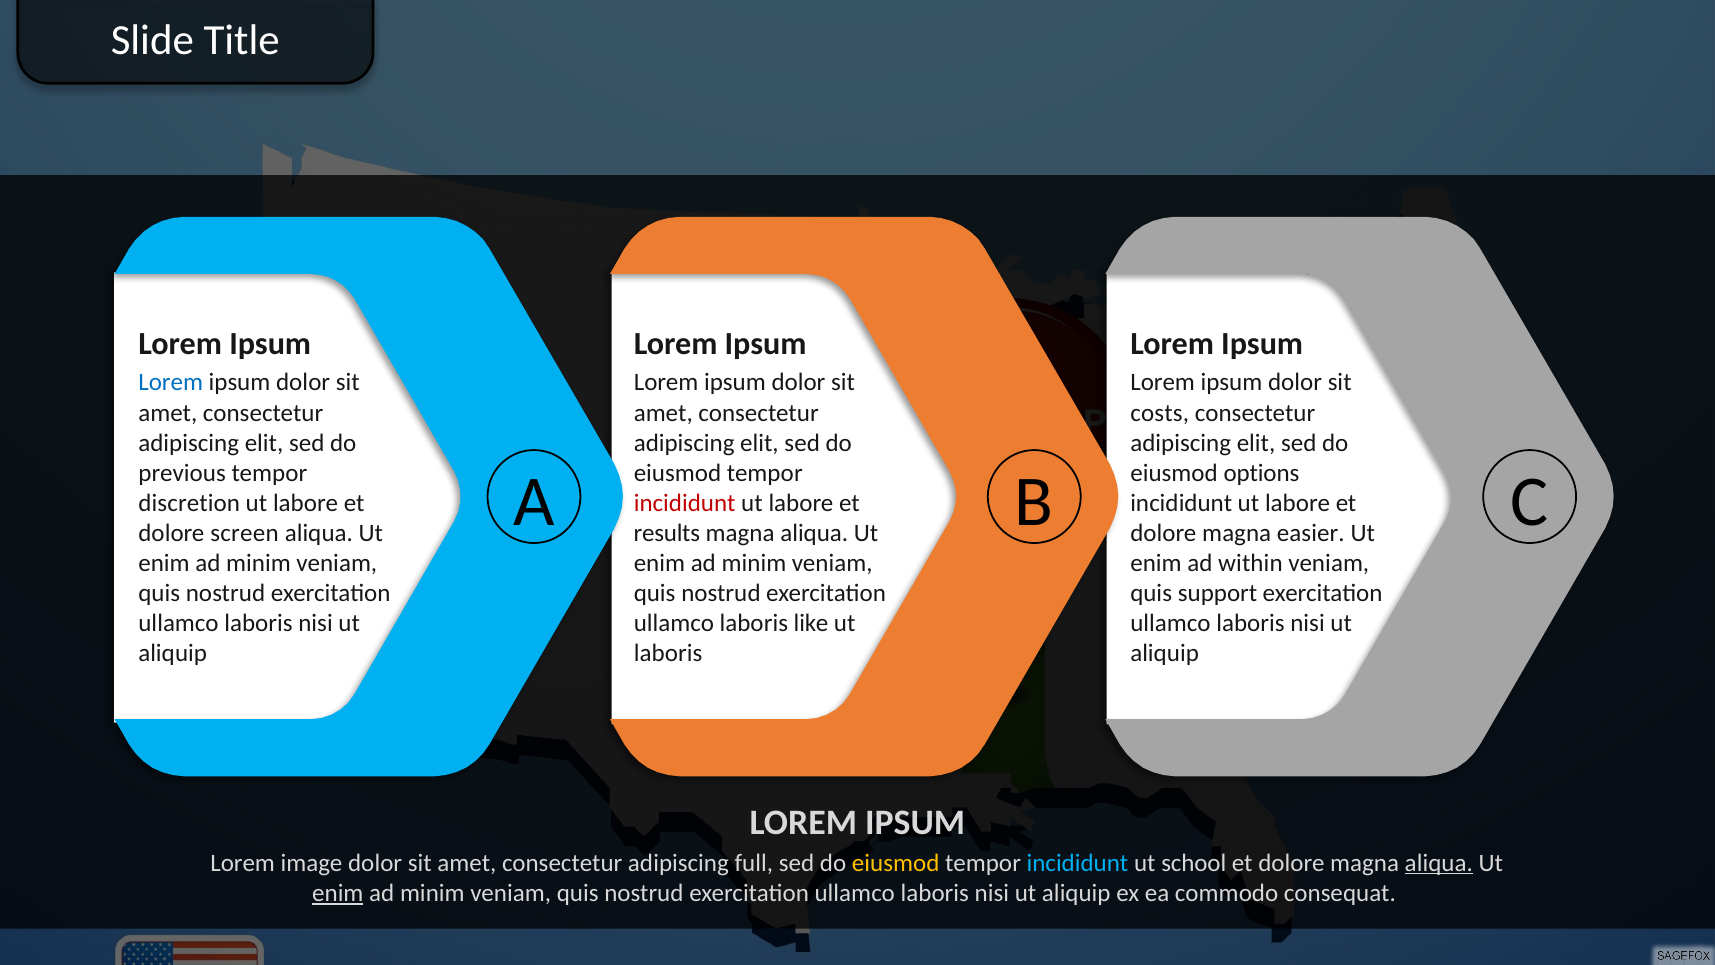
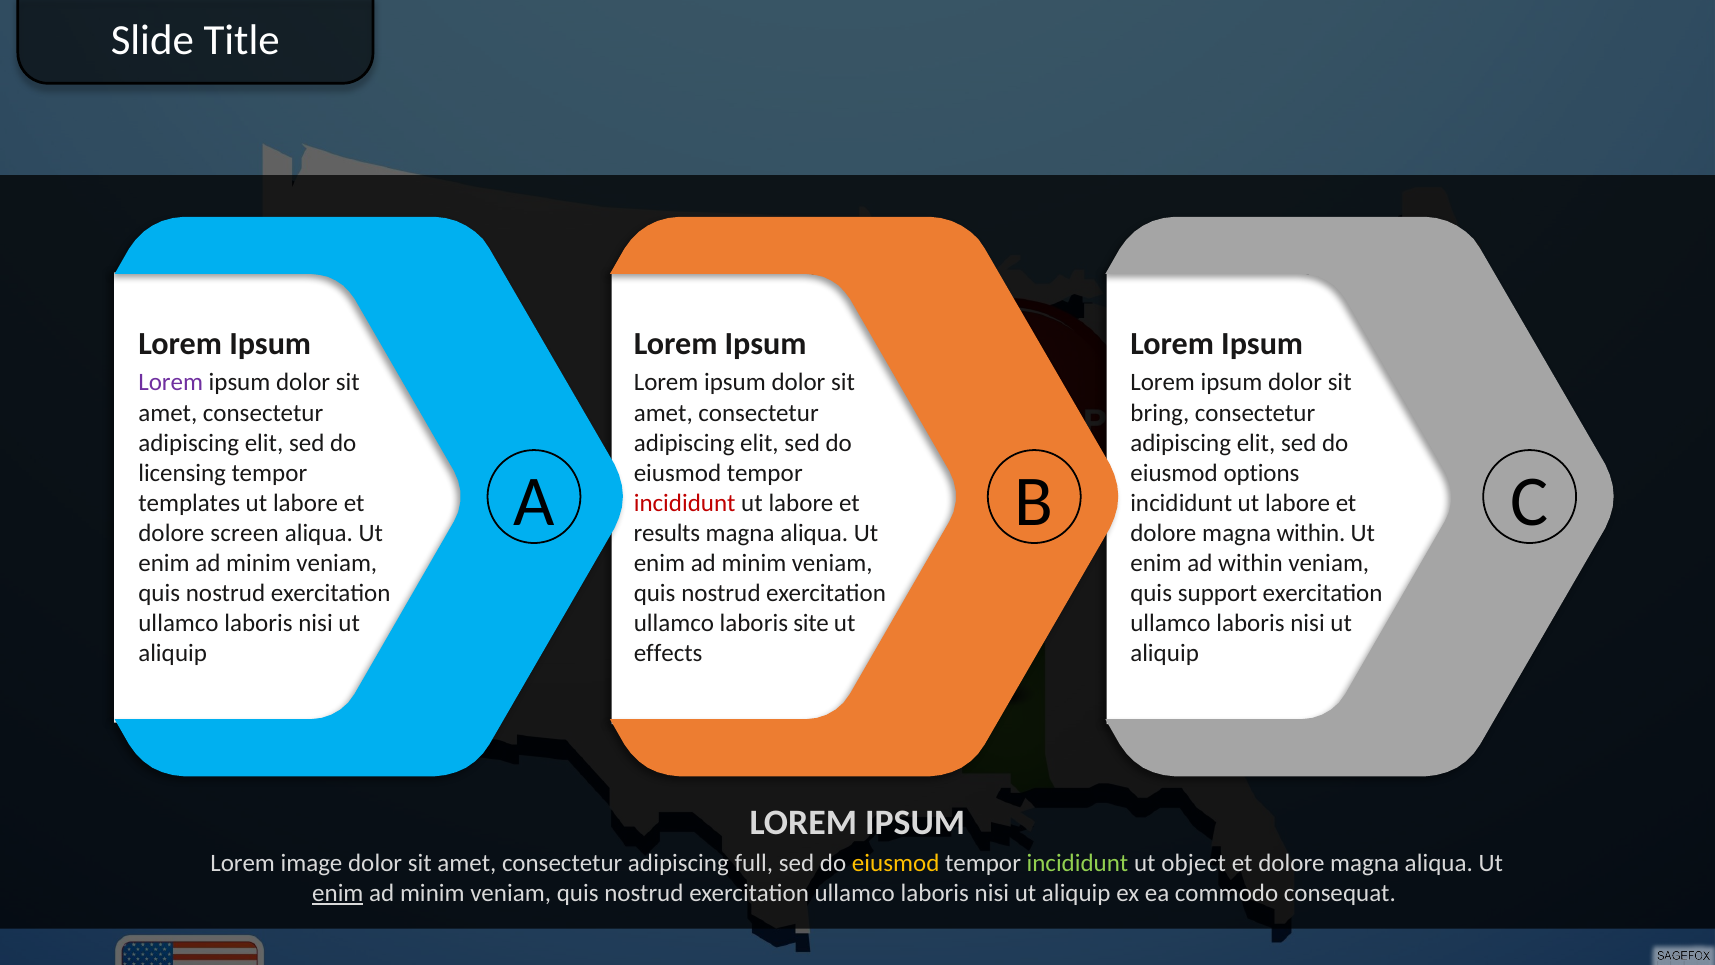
Lorem colour: blue -> purple (171, 383)
costs: costs -> bring (1160, 413)
previous: previous -> licensing (182, 473)
discretion: discretion -> templates (189, 503)
magna easier: easier -> within (1311, 533)
like: like -> site (811, 623)
laboris: laboris -> effects (668, 653)
incididunt colour: light blue -> light green (1077, 863)
school: school -> object (1194, 863)
aliqua underline: present -> none (1439, 863)
